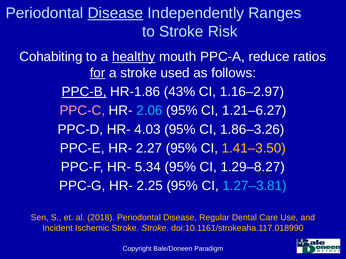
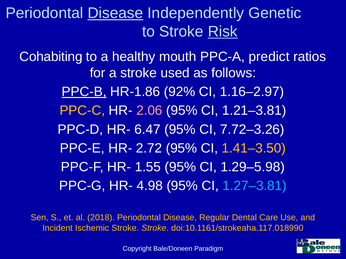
Ranges: Ranges -> Genetic (275, 13)
Risk underline: none -> present (223, 32)
healthy underline: present -> none (134, 57)
reduce: reduce -> predict (269, 57)
for underline: present -> none (98, 73)
43%: 43% -> 92% (180, 92)
PPC-C colour: pink -> yellow (82, 111)
2.06 colour: light blue -> pink (149, 111)
1.21–6.27: 1.21–6.27 -> 1.21–3.81 (254, 111)
4.03: 4.03 -> 6.47 (148, 130)
1.86–3.26: 1.86–3.26 -> 7.72–3.26 (252, 130)
2.27: 2.27 -> 2.72 (149, 148)
5.34: 5.34 -> 1.55 (148, 167)
1.29–8.27: 1.29–8.27 -> 1.29–5.98 (253, 167)
2.25: 2.25 -> 4.98 (150, 186)
